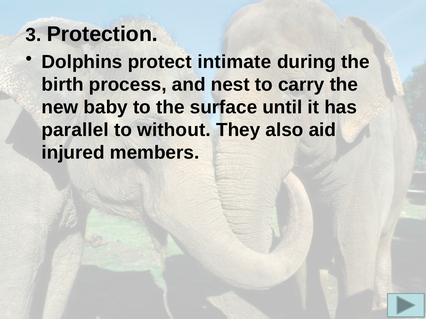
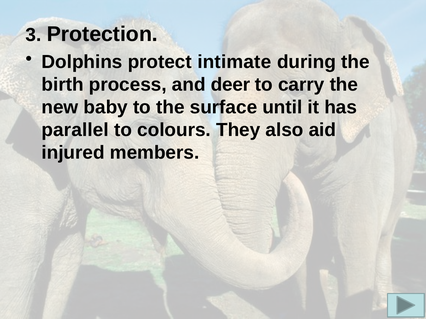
nest: nest -> deer (230, 85)
without: without -> colours (174, 130)
